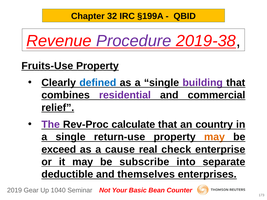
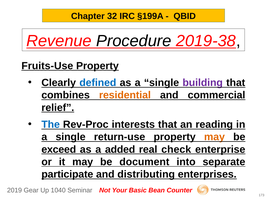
Procedure colour: purple -> black (134, 41)
residential colour: purple -> orange (125, 95)
The colour: purple -> blue (51, 125)
calculate: calculate -> interests (133, 125)
country: country -> reading (214, 125)
cause: cause -> added (120, 150)
subscribe: subscribe -> document (144, 162)
deductible: deductible -> participate (67, 175)
themselves: themselves -> distributing (146, 175)
